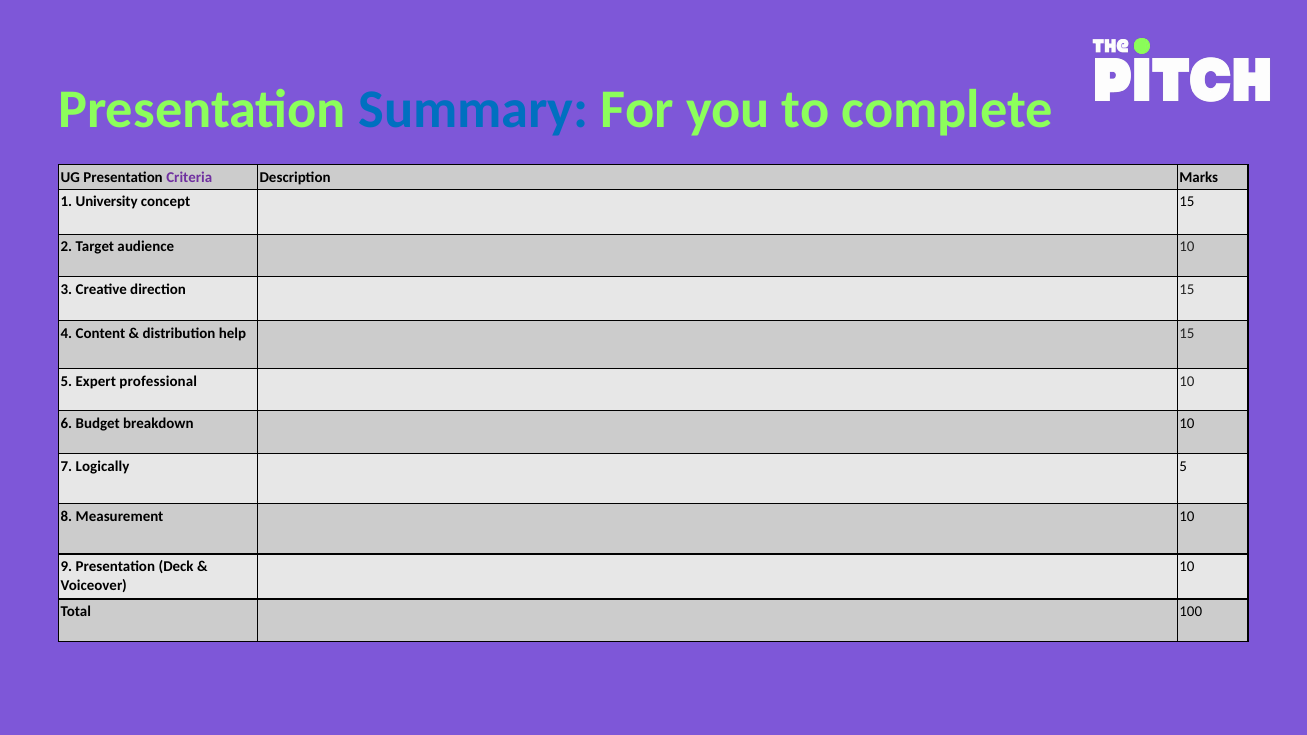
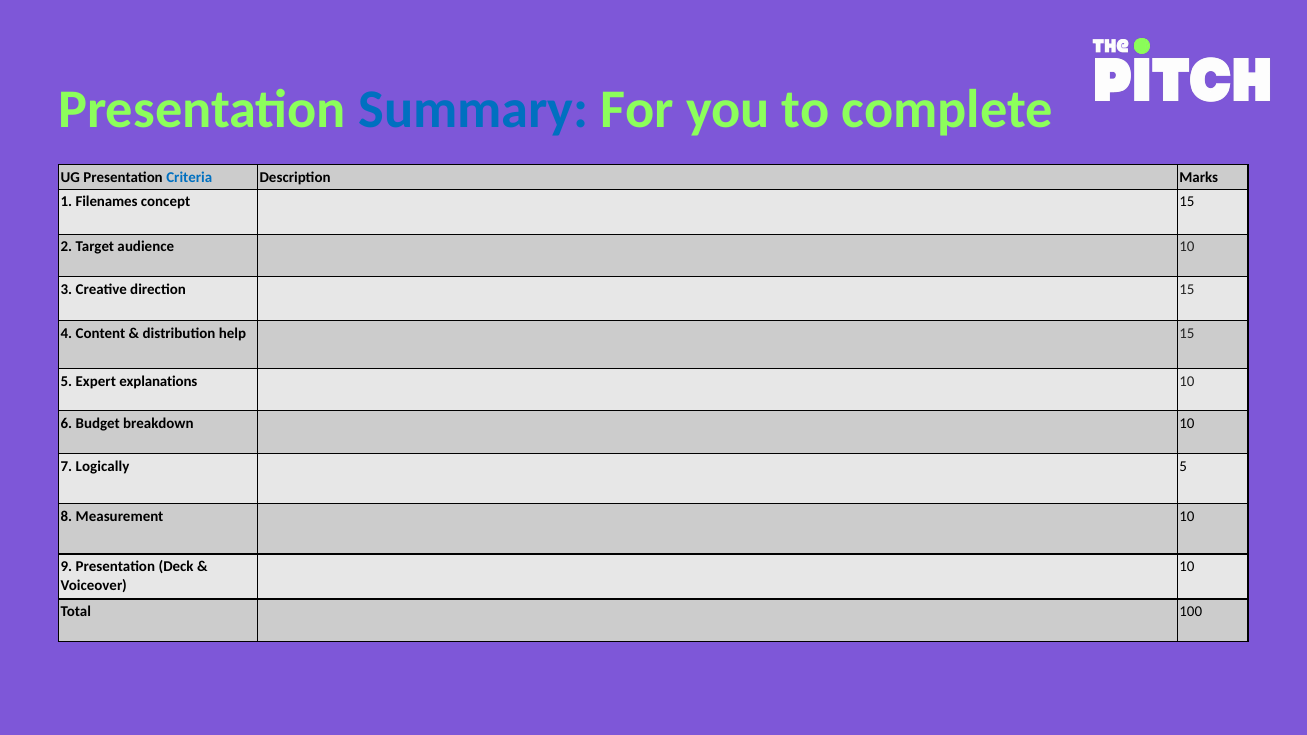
Criteria colour: purple -> blue (189, 177)
University: University -> Filenames (107, 202)
professional: professional -> explanations (158, 381)
